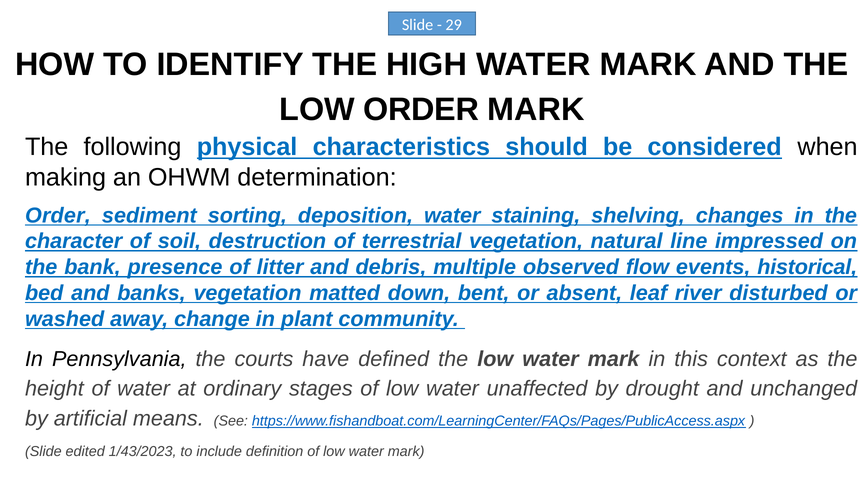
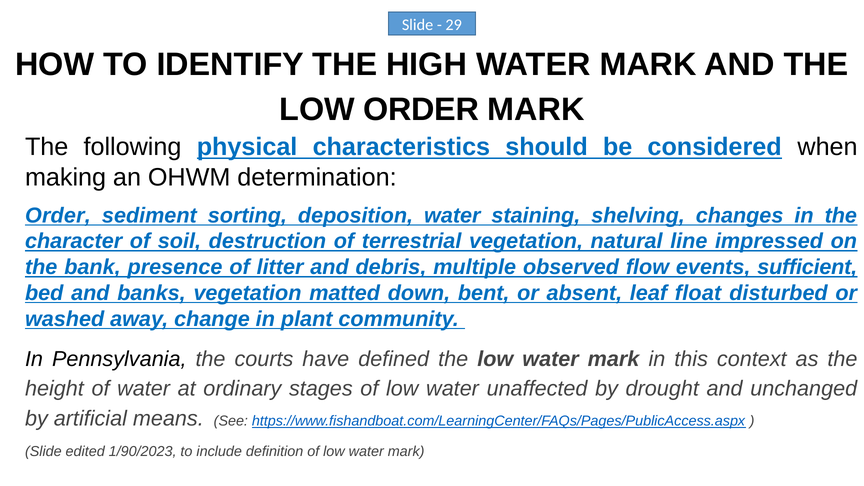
historical: historical -> sufficient (807, 267)
river: river -> float (698, 293)
1/43/2023: 1/43/2023 -> 1/90/2023 (143, 451)
